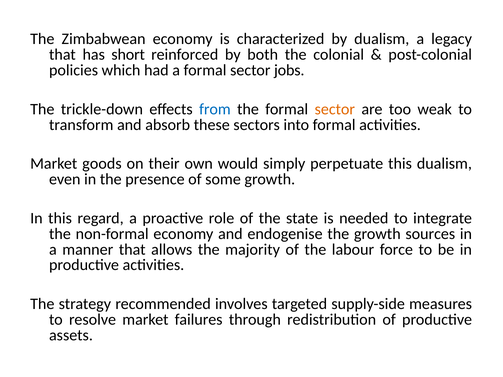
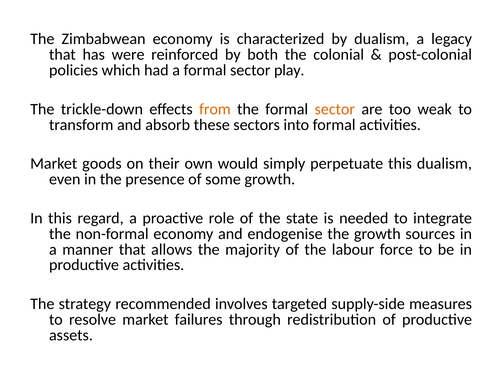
short: short -> were (128, 55)
jobs: jobs -> play (289, 70)
from colour: blue -> orange (215, 109)
